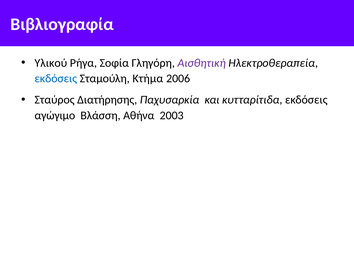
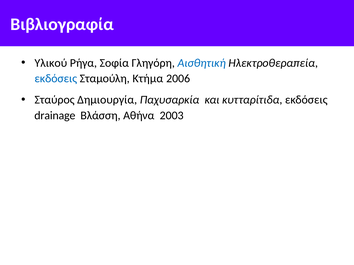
Αισθητική colour: purple -> blue (202, 63)
Διατήρησης: Διατήρησης -> Δημιουργία (107, 100)
αγώγιμο: αγώγιμο -> drainage (55, 116)
